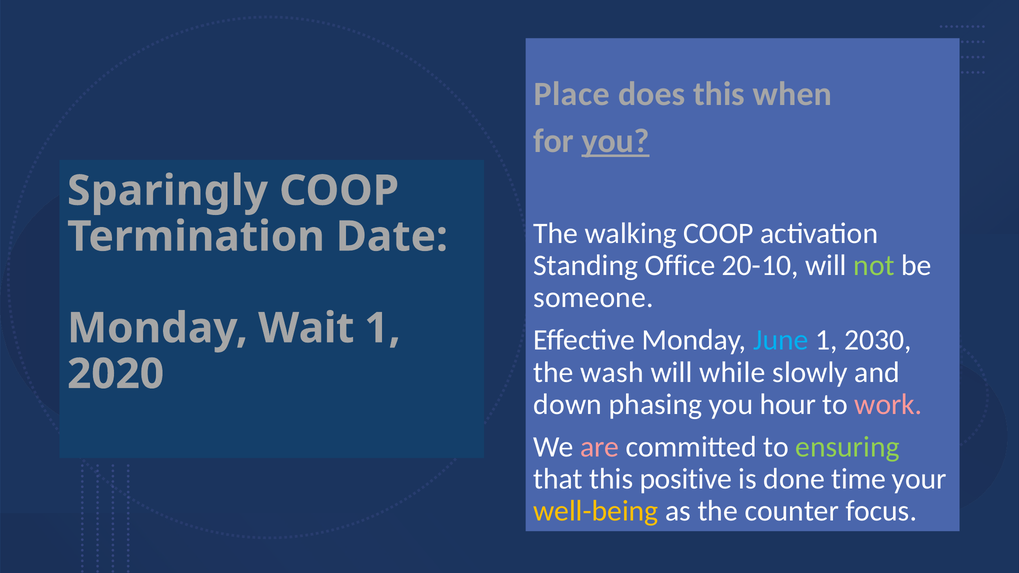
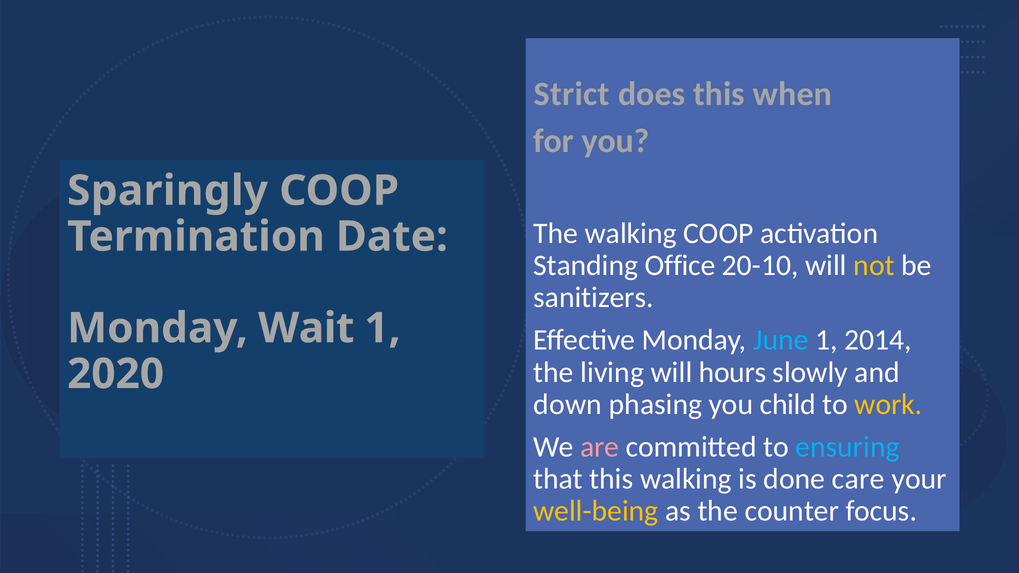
Place: Place -> Strict (572, 94)
you underline: present -> none (616, 141)
not colour: light green -> yellow (874, 266)
someone: someone -> sanitizers (594, 298)
2030: 2030 -> 2014 (878, 340)
wash: wash -> living (612, 372)
while: while -> hours (733, 372)
hour: hour -> child (788, 404)
work colour: pink -> yellow (888, 404)
ensuring colour: light green -> light blue (848, 447)
this positive: positive -> walking (686, 479)
time: time -> care (858, 479)
